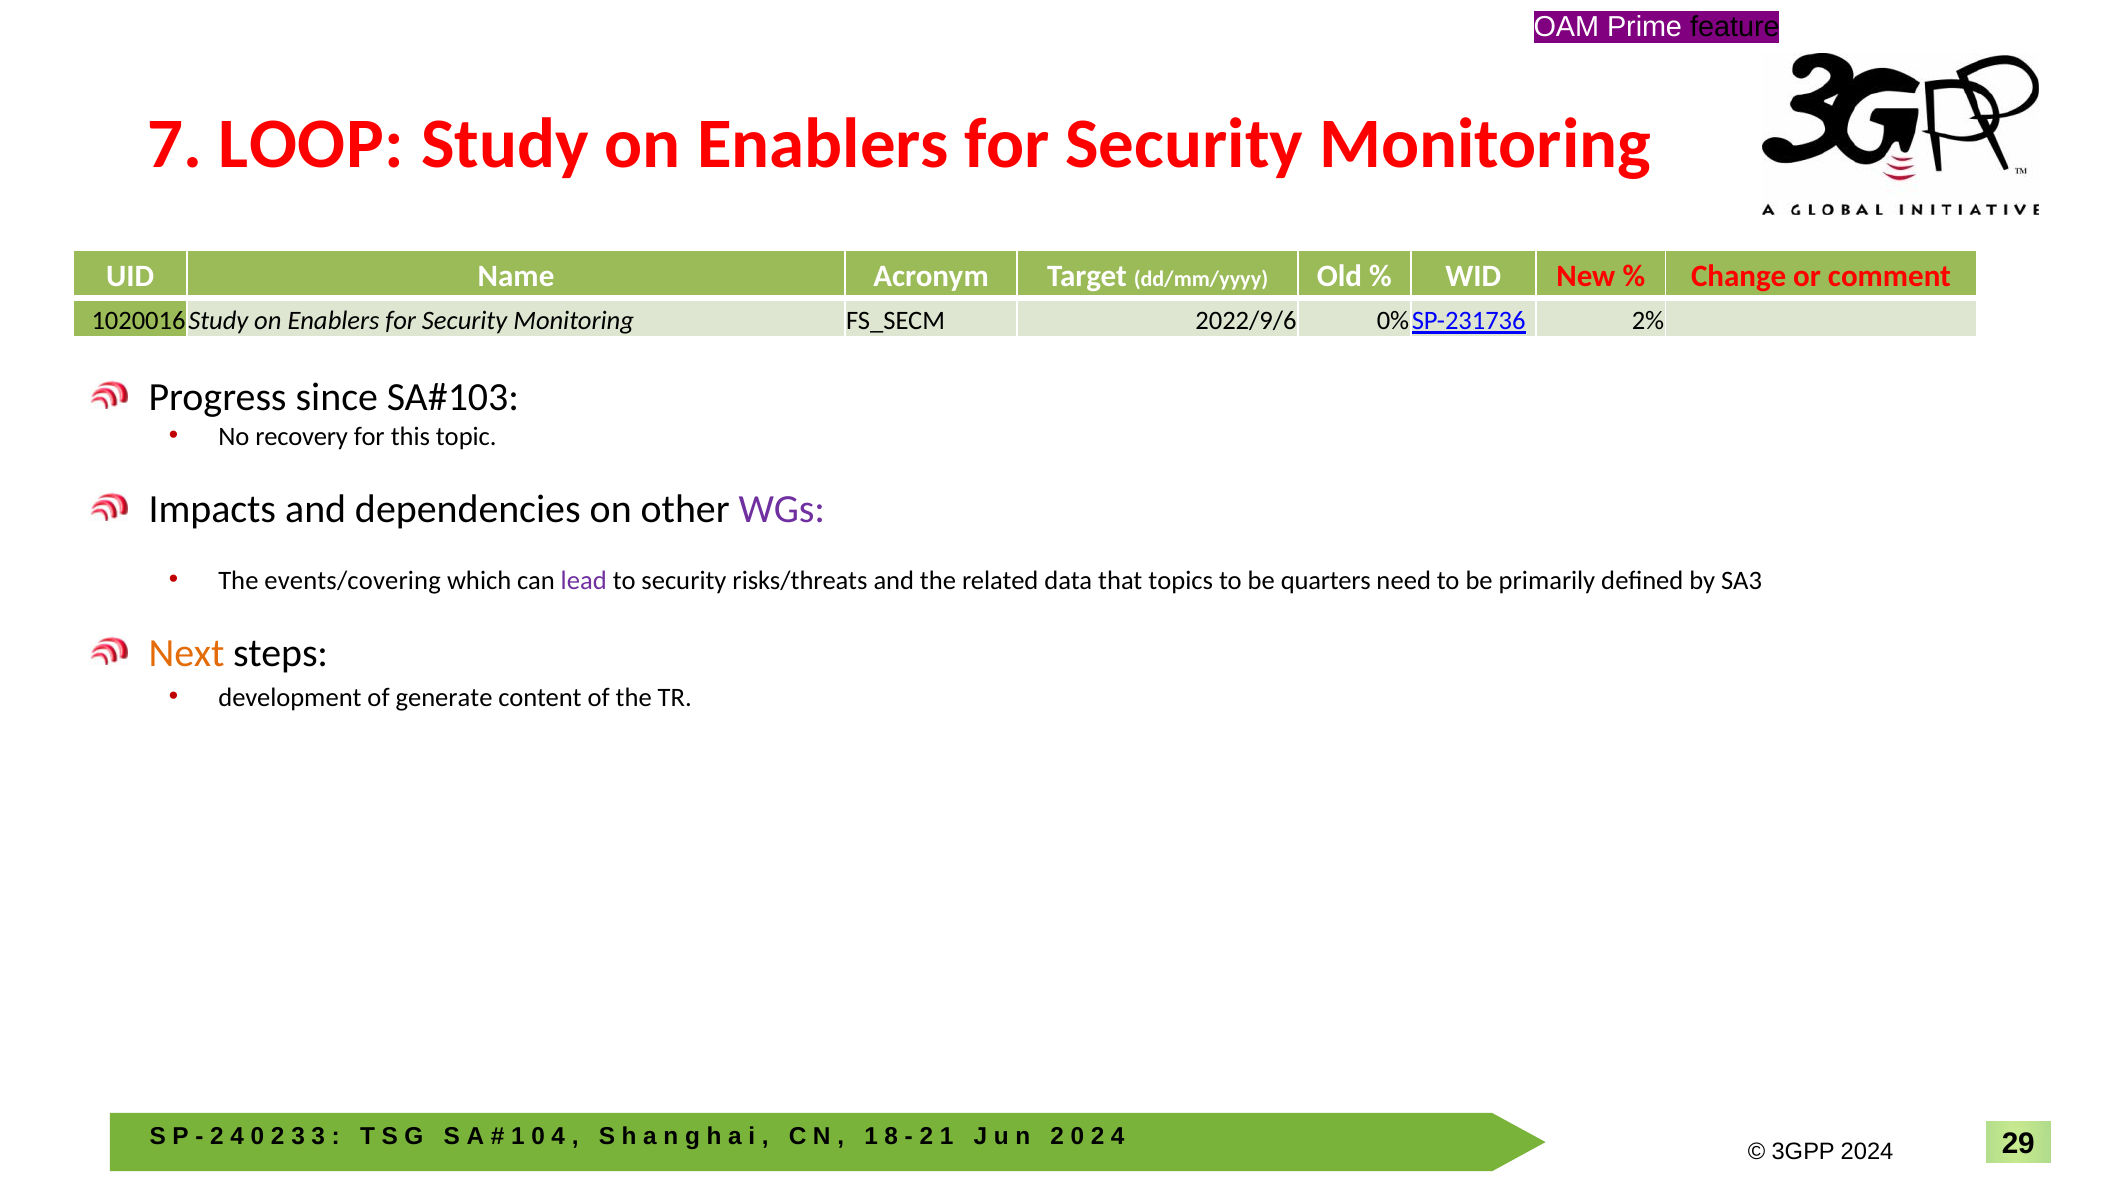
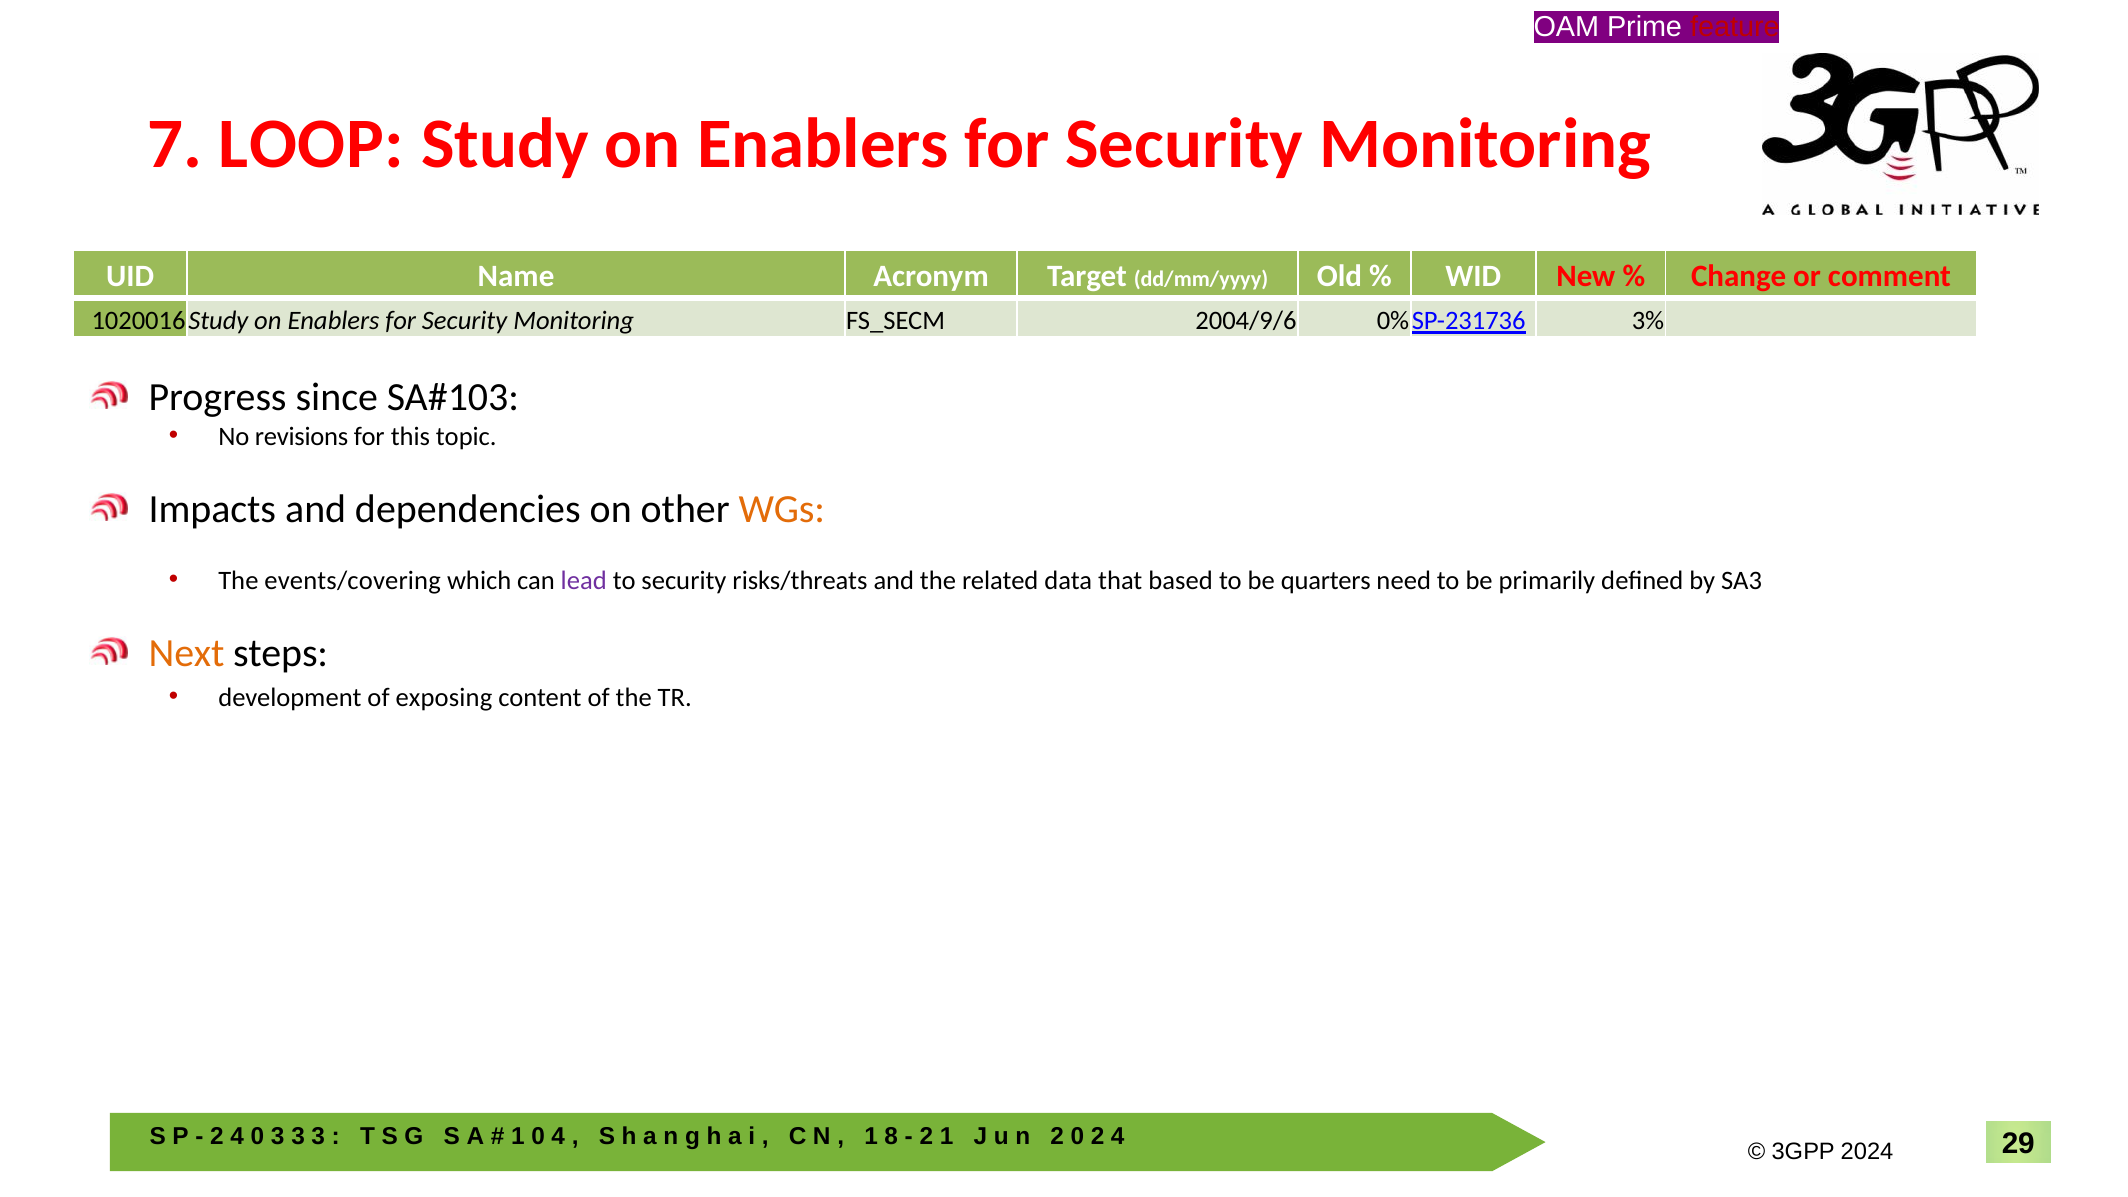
feature colour: black -> red (1735, 27)
2022/9/6: 2022/9/6 -> 2004/9/6 (1246, 321)
2%: 2% -> 3% (1648, 321)
recovery: recovery -> revisions (302, 437)
WGs colour: purple -> orange (782, 509)
topics: topics -> based (1181, 580)
generate: generate -> exposing (444, 697)
2: 2 -> 3 (278, 1137)
